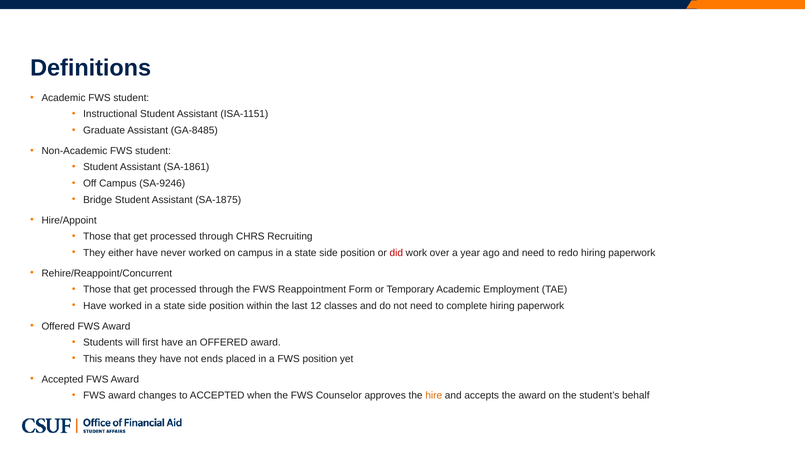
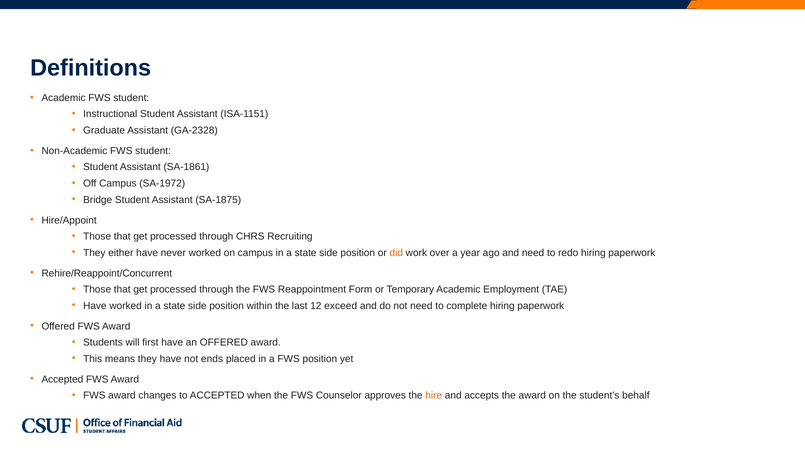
GA-8485: GA-8485 -> GA-2328 (194, 130)
SA-9246: SA-9246 -> SA-1972 (162, 183)
did colour: red -> orange (396, 253)
classes: classes -> exceed (341, 306)
